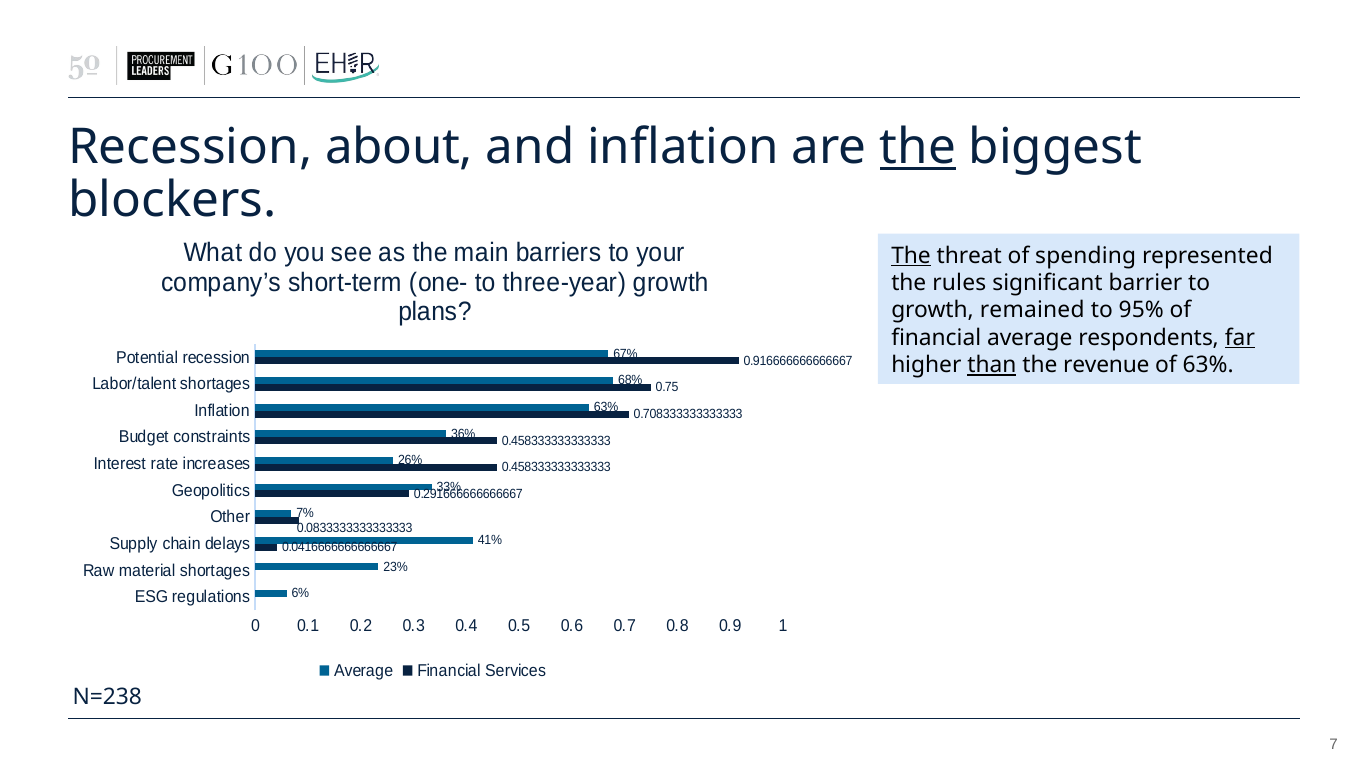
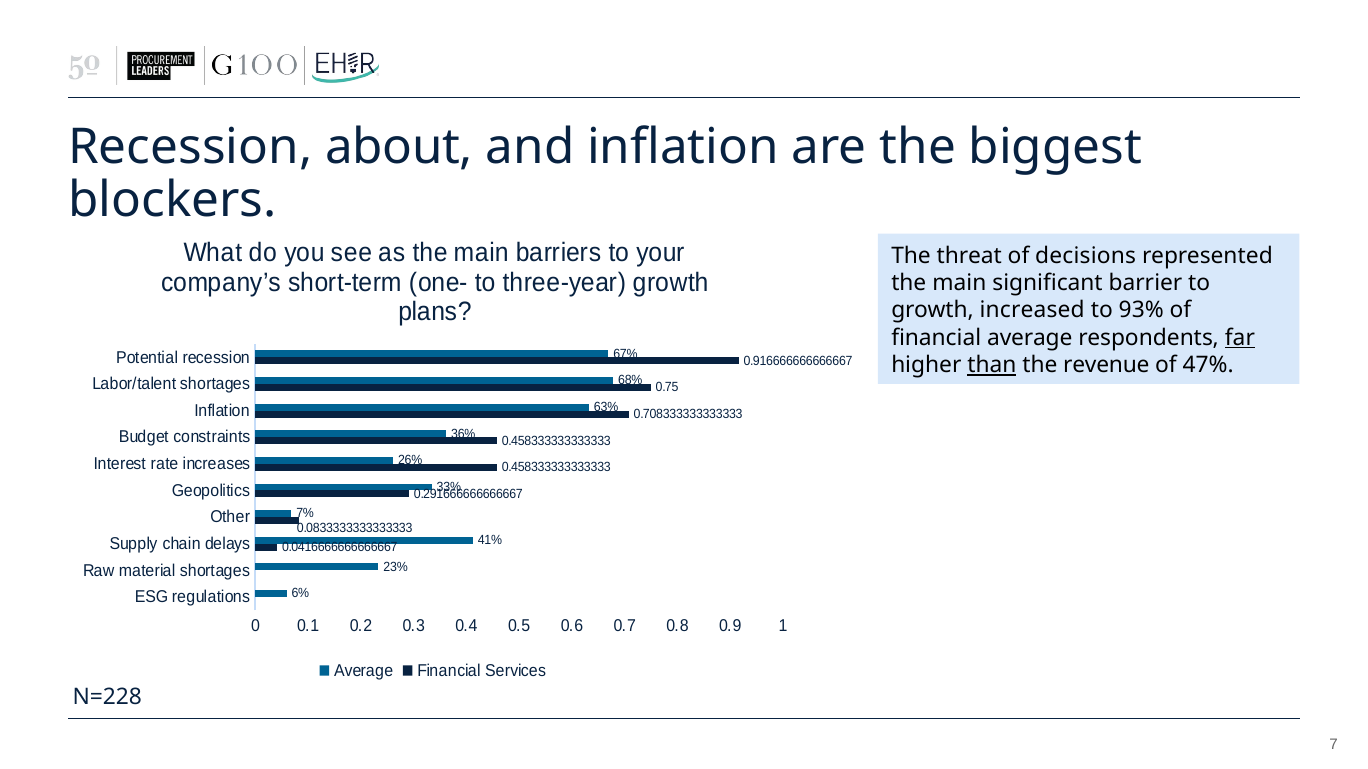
the underline: present -> none (918, 147)
The underline: present -> none (911, 256)
spending: spending -> decisions (1086, 256)
rules: rules -> main (959, 283)
remained: remained -> increased (1032, 311)
95%: 95% -> 93% (1141, 311)
of 63%: 63% -> 47% (1208, 365)
N=238: N=238 -> N=228 (107, 698)
